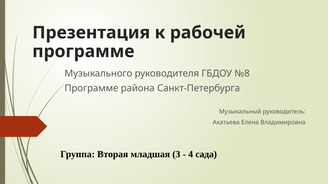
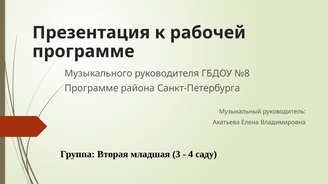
сада: сада -> саду (206, 155)
